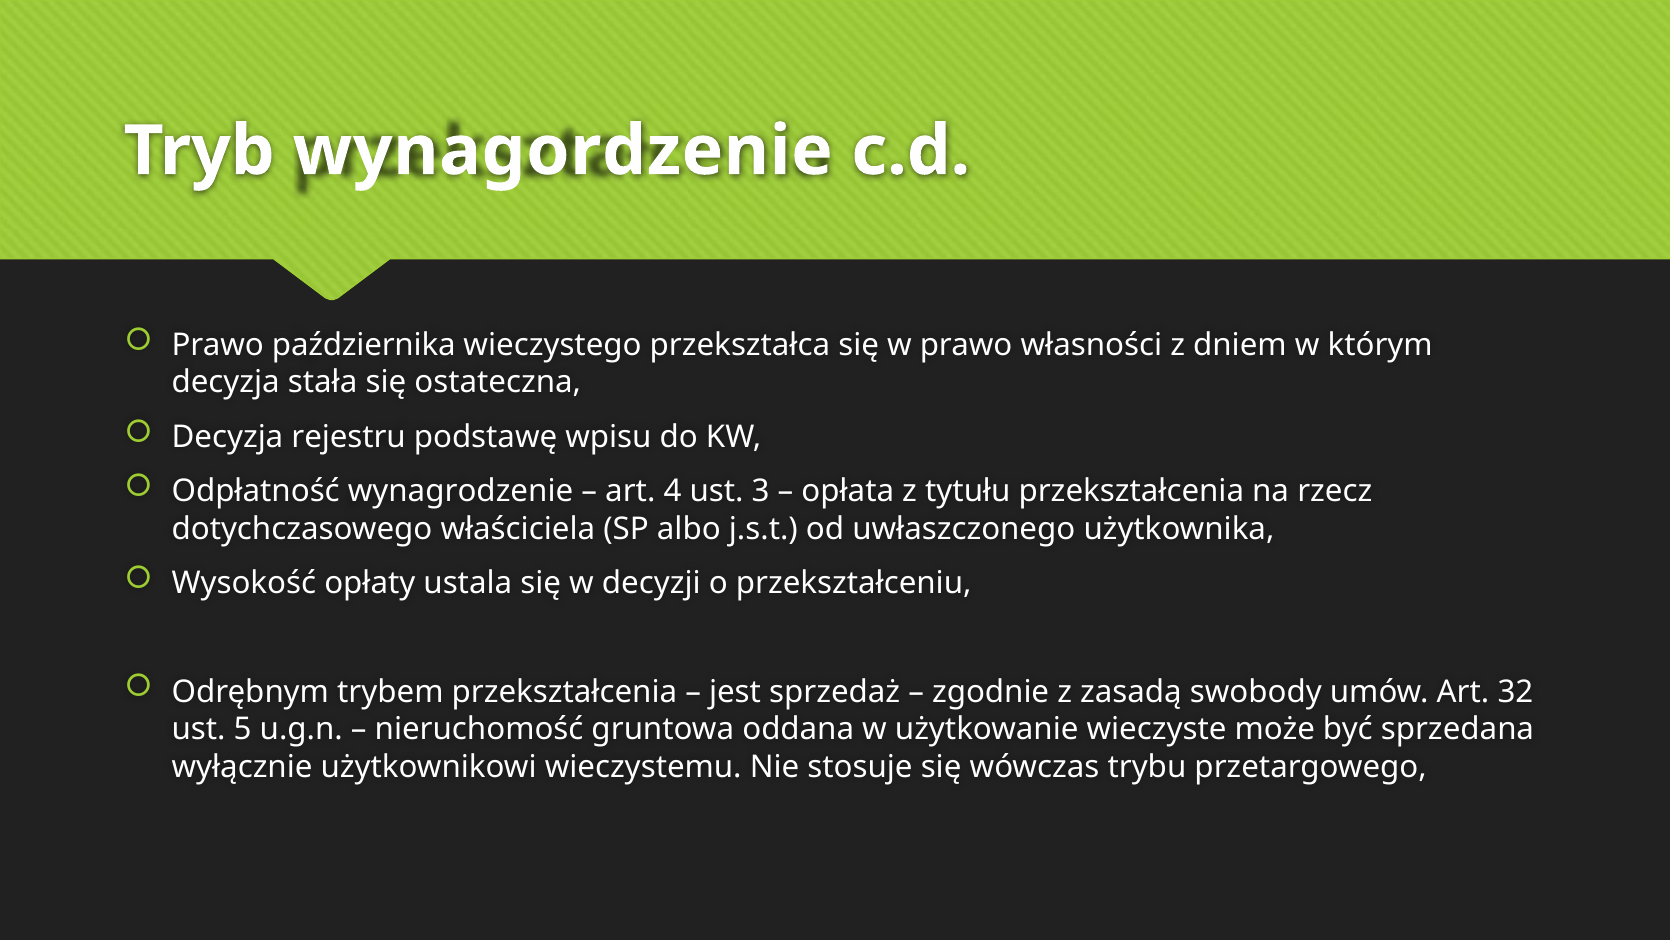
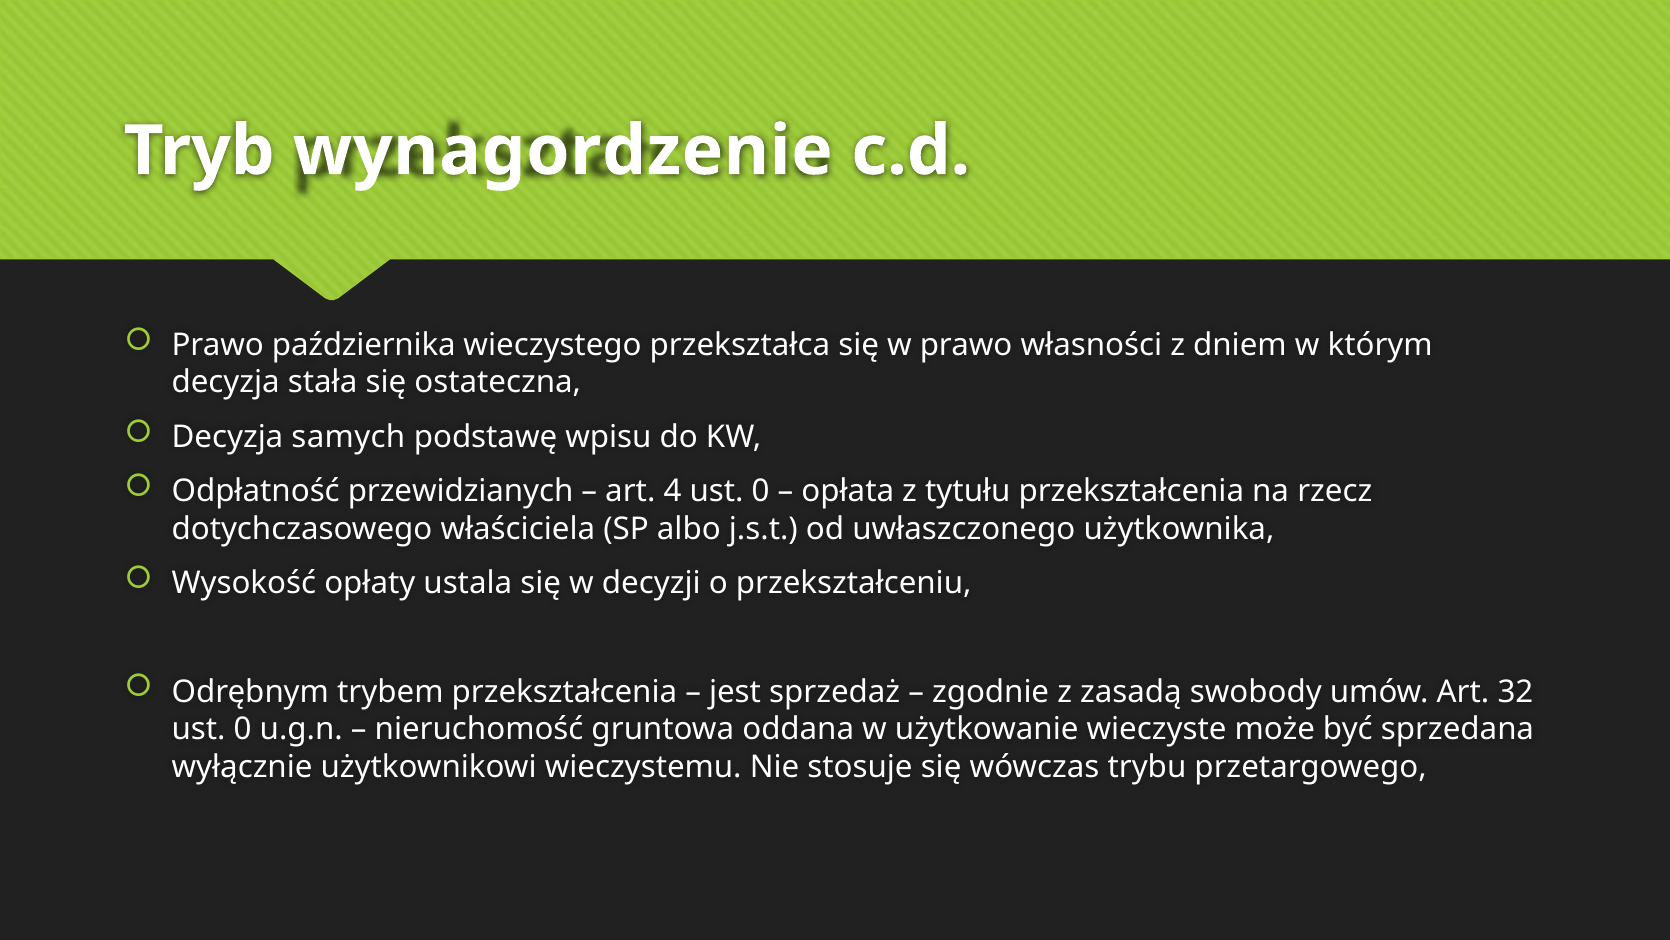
rejestru: rejestru -> samych (348, 437)
wynagrodzenie: wynagrodzenie -> przewidzianych (461, 491)
4 ust 3: 3 -> 0 (761, 491)
5: 5 -> 0 (243, 729)
